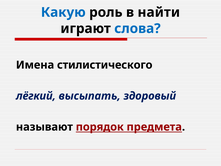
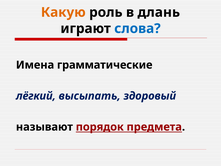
Какую colour: blue -> orange (63, 12)
найти: найти -> длань (159, 12)
стилистического: стилистического -> грамматические (105, 65)
